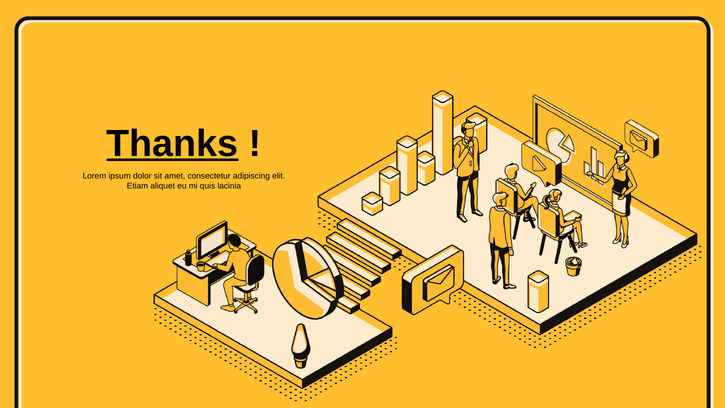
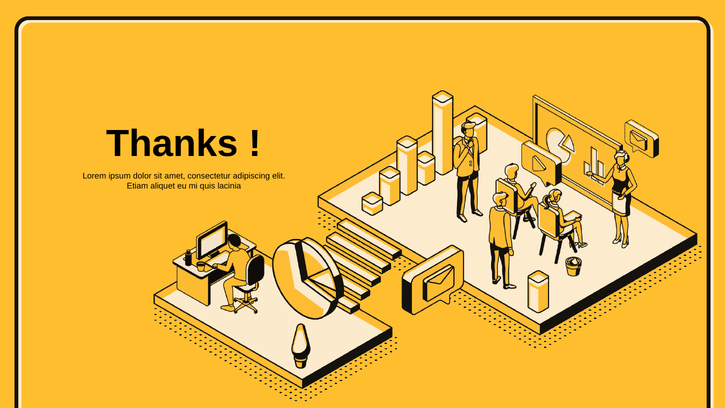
Thanks underline: present -> none (172, 144)
